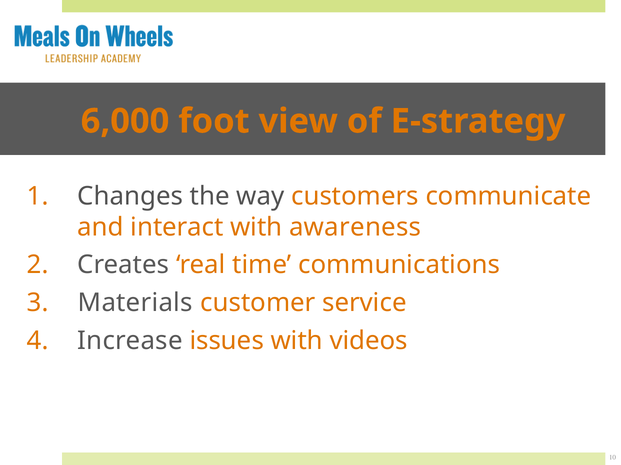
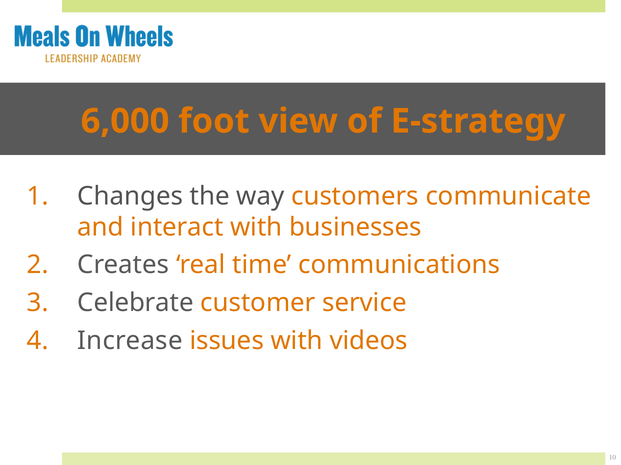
awareness: awareness -> businesses (355, 227)
Materials: Materials -> Celebrate (136, 303)
